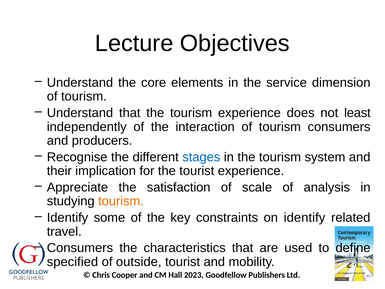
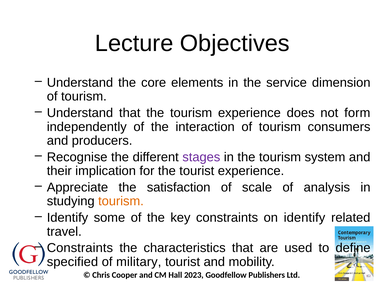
least: least -> form (357, 113)
stages colour: blue -> purple (201, 157)
Consumers: Consumers -> Constraints (80, 248)
outside: outside -> military (139, 262)
